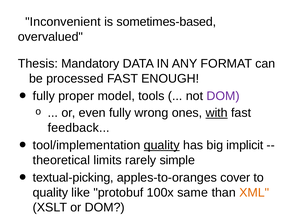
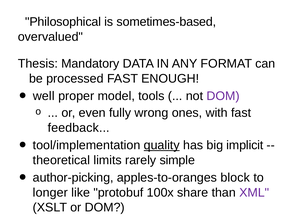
Inconvenient: Inconvenient -> Philosophical (63, 22)
fully: fully -> well (44, 96)
with underline: present -> none (217, 113)
textual-picking: textual-picking -> author-picking (73, 177)
cover: cover -> block (235, 177)
quality: quality -> longer (50, 192)
same: same -> share (193, 192)
XML colour: orange -> purple (254, 192)
